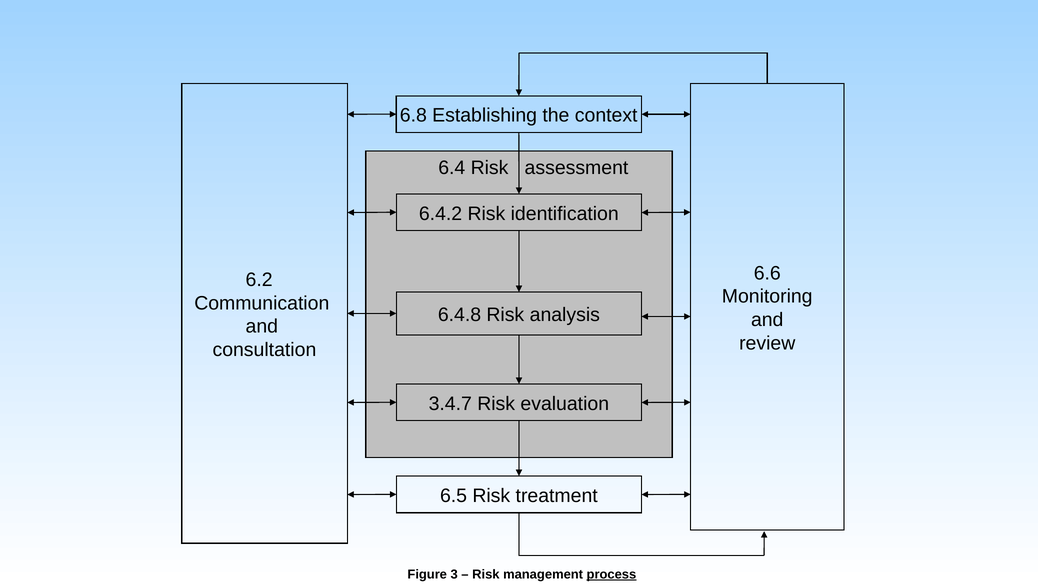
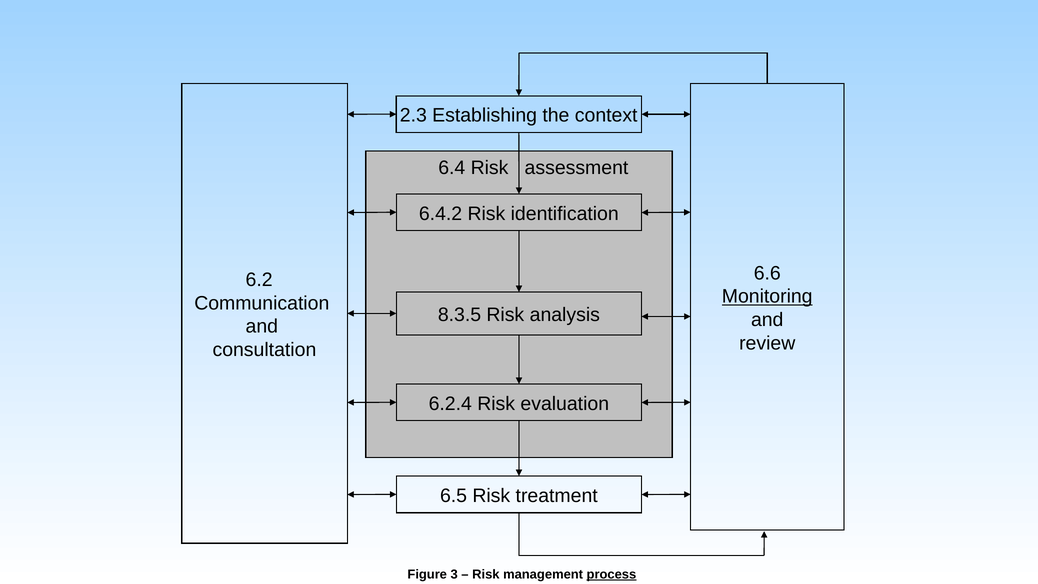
6.8: 6.8 -> 2.3 (413, 116)
Monitoring underline: none -> present (767, 296)
6.4.8: 6.4.8 -> 8.3.5 (459, 315)
3.4.7: 3.4.7 -> 6.2.4 (450, 404)
